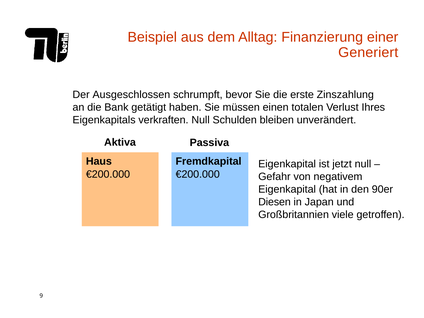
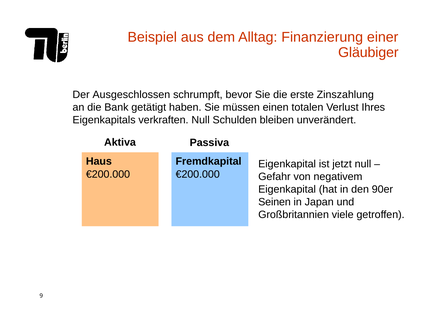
Generiert: Generiert -> Gläubiger (368, 52)
Diesen: Diesen -> Seinen (275, 202)
